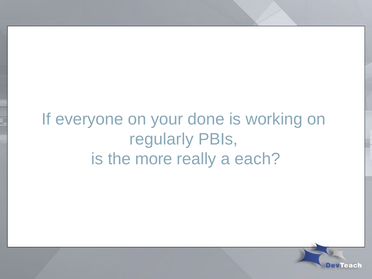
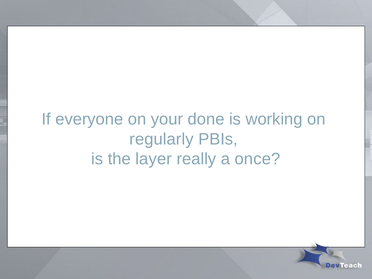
more: more -> layer (154, 159)
each: each -> once (257, 159)
